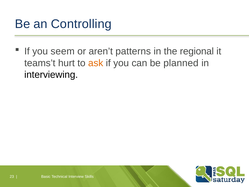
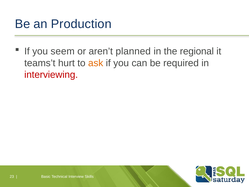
Controlling: Controlling -> Production (81, 24)
patterns: patterns -> planned (133, 51)
planned: planned -> required (181, 63)
interviewing colour: black -> red (51, 75)
